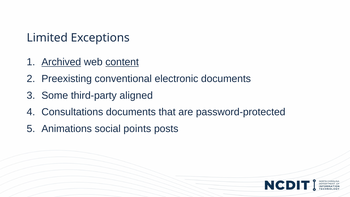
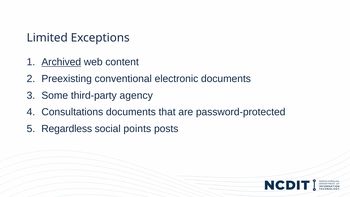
content underline: present -> none (122, 62)
aligned: aligned -> agency (136, 95)
Animations: Animations -> Regardless (67, 129)
